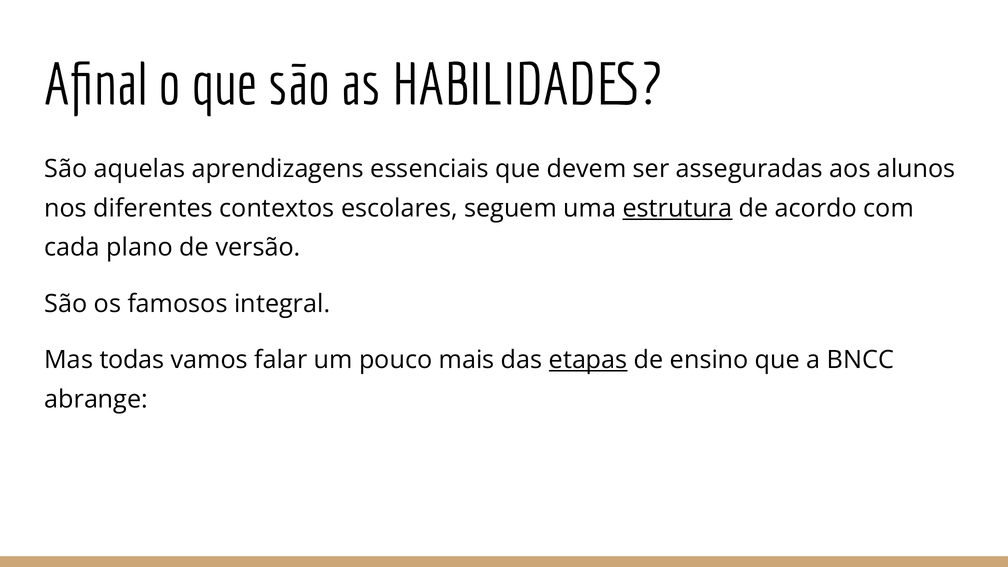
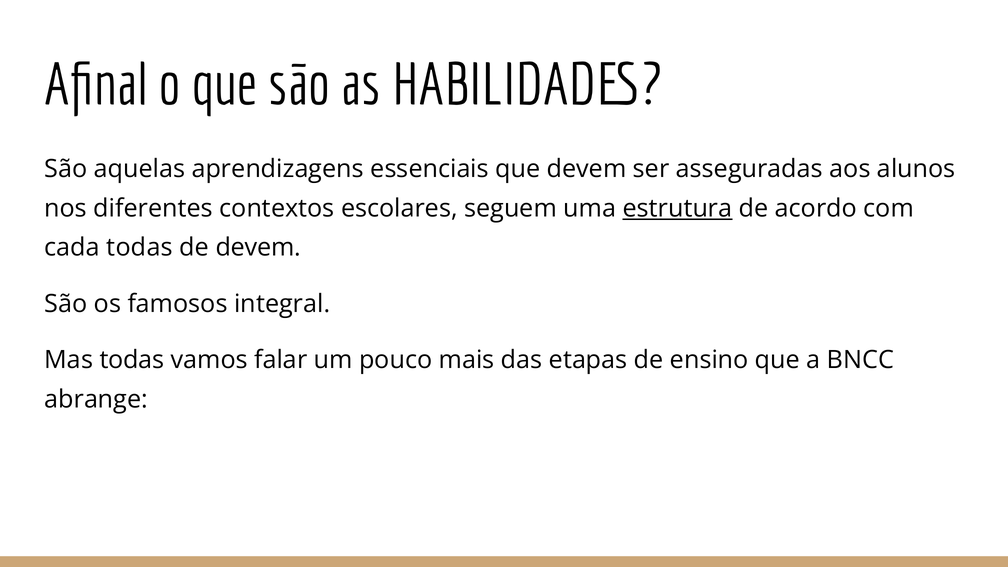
cada plano: plano -> todas (140, 248)
de versão: versão -> devem (258, 248)
etapas underline: present -> none (588, 360)
